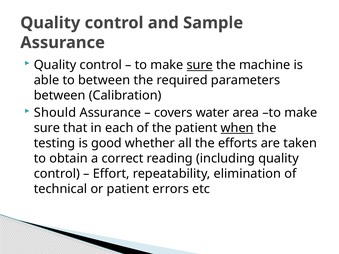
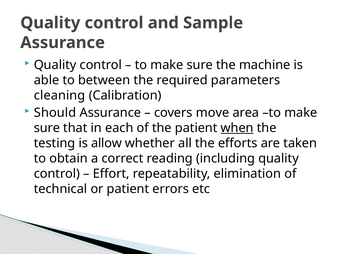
sure underline: present -> none (200, 65)
between: between -> cleaning (60, 96)
water: water -> move (213, 113)
good: good -> allow (106, 143)
